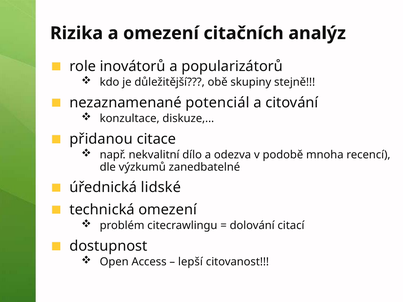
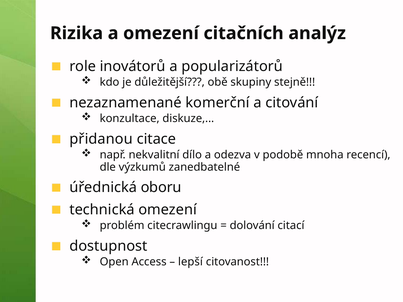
potenciál: potenciál -> komerční (218, 103)
lidské: lidské -> oboru (161, 188)
